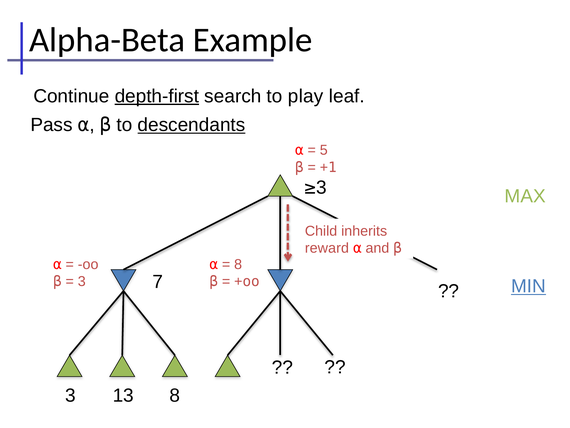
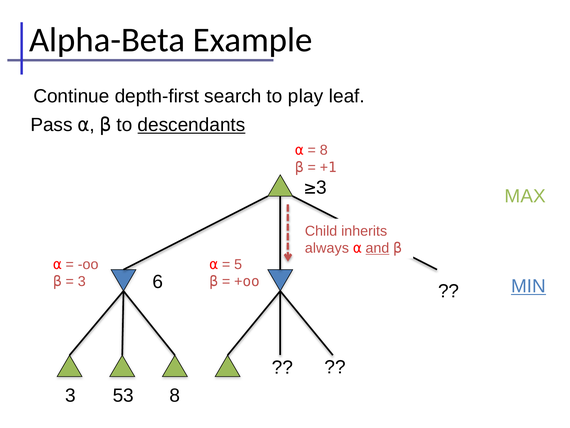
depth-first underline: present -> none (157, 96)
5: 5 -> 8 (324, 150)
reward: reward -> always (327, 248)
and underline: none -> present (377, 248)
8: 8 -> 5 (238, 264)
7: 7 -> 6 (158, 282)
13: 13 -> 53 (123, 395)
